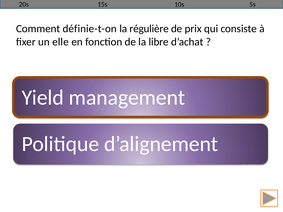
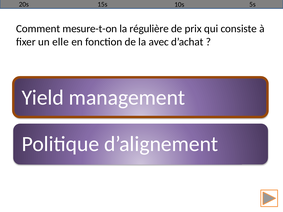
définie-t-on: définie-t-on -> mesure-t-on (90, 29)
libre: libre -> avec (159, 42)
